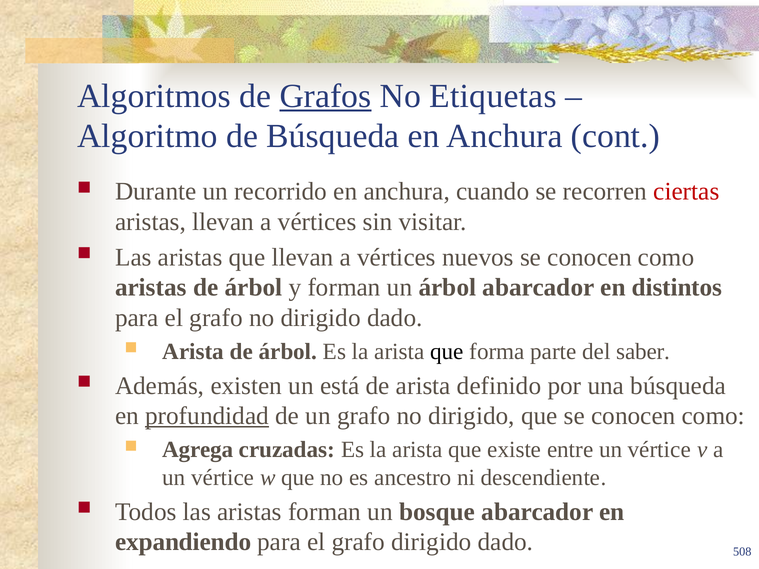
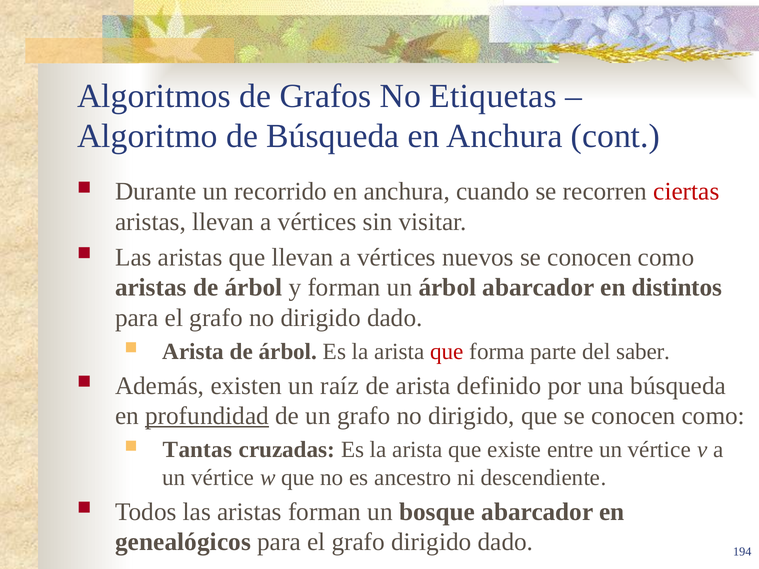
Grafos underline: present -> none (325, 96)
que colour: black -> red (447, 352)
está: está -> raíz (340, 386)
Agrega: Agrega -> Tantas (198, 450)
expandiendo: expandiendo -> genealógicos (183, 542)
508: 508 -> 194 (742, 552)
